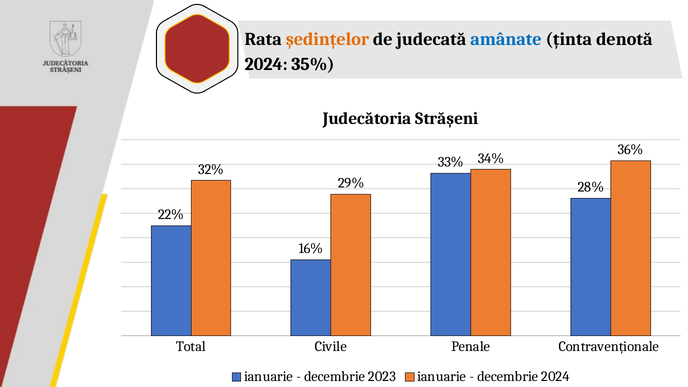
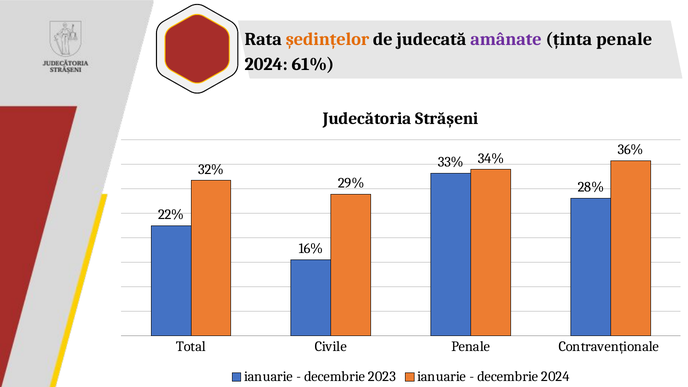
amânate colour: blue -> purple (506, 39)
ținta denotă: denotă -> penale (624, 39)
35%: 35% -> 61% (313, 64)
